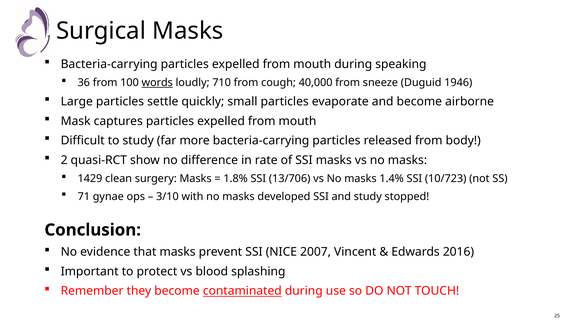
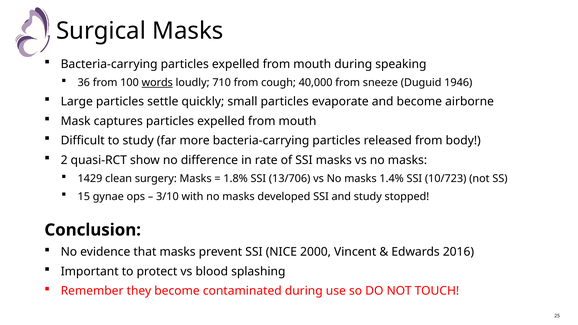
71: 71 -> 15 (84, 197)
2007: 2007 -> 2000 (316, 252)
contaminated underline: present -> none (242, 291)
